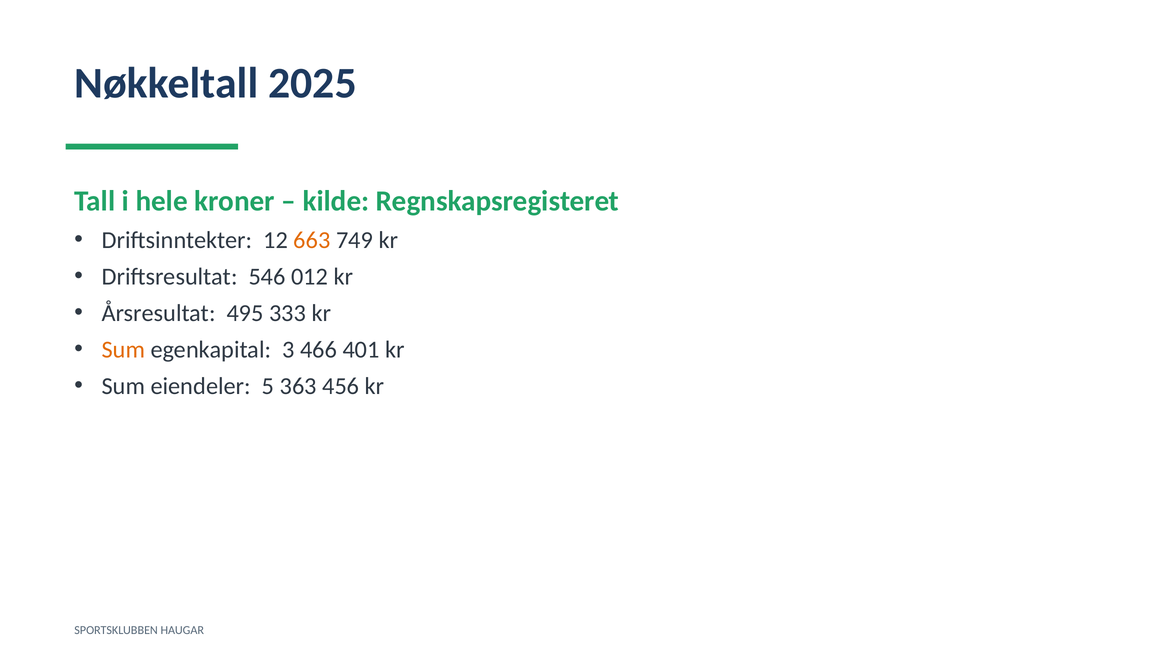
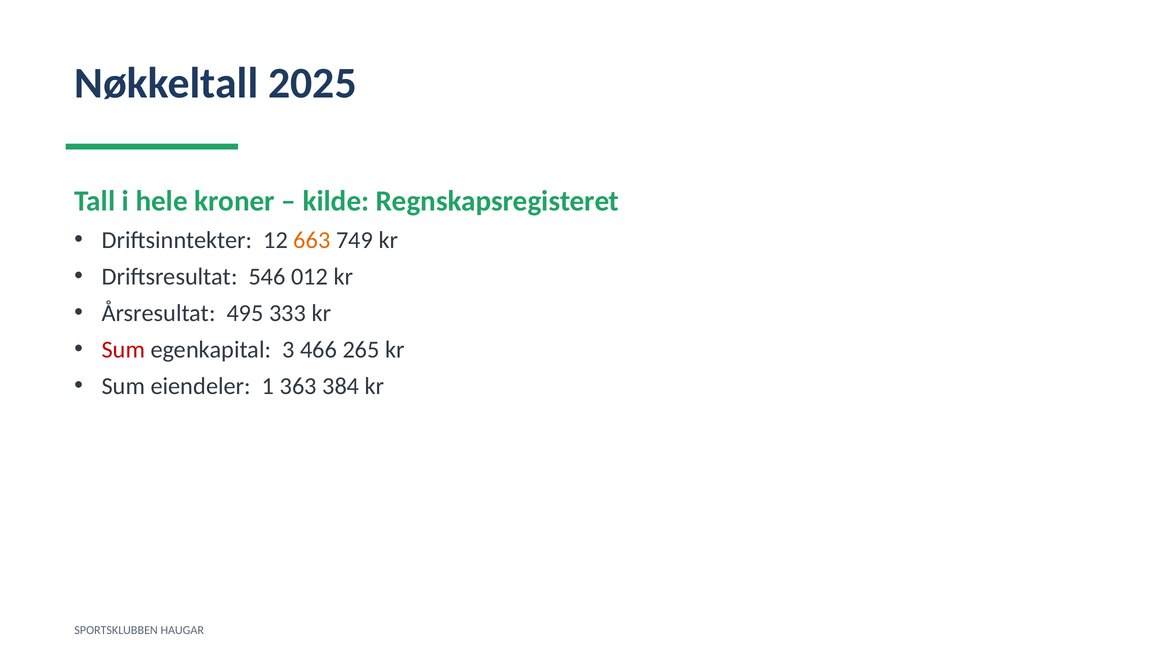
Sum colour: orange -> red (123, 350)
401: 401 -> 265 (361, 350)
5: 5 -> 1 (268, 386)
456: 456 -> 384 (341, 386)
